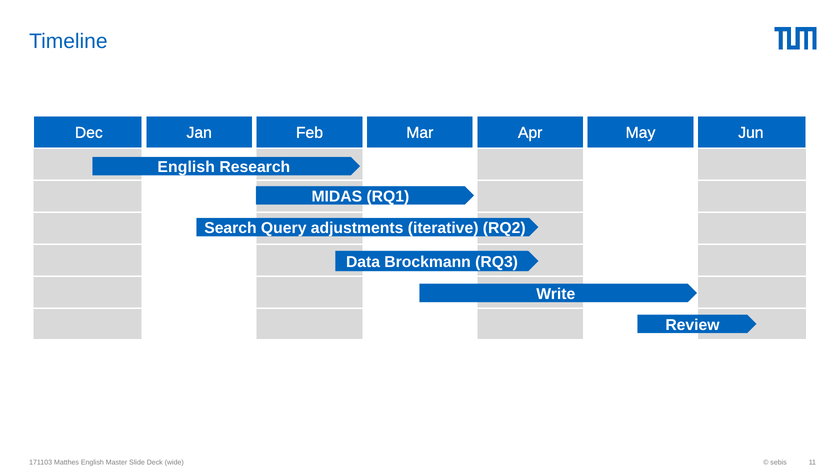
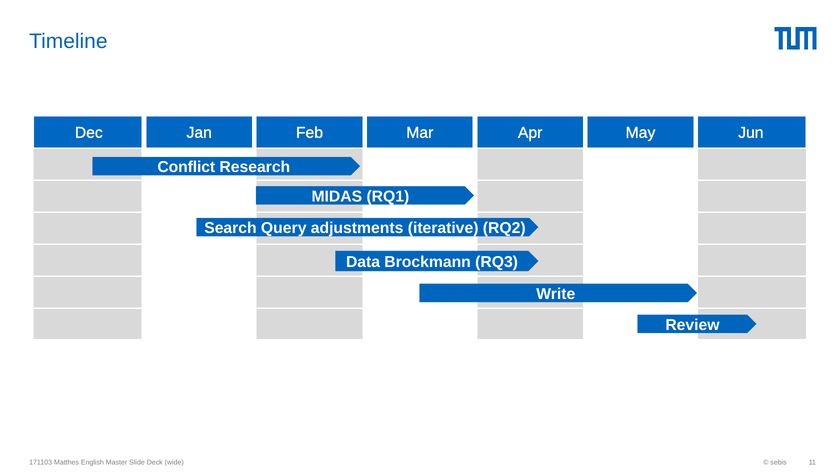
English: English -> Conflict (186, 167)
